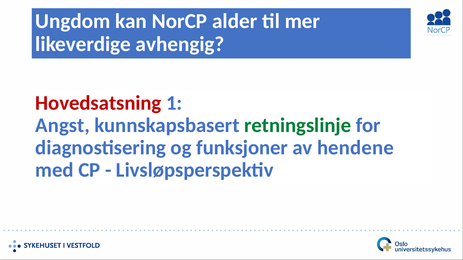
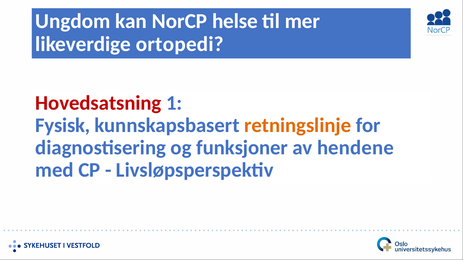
alder: alder -> helse (235, 21)
avhengig: avhengig -> ortopedi (180, 44)
Angst: Angst -> Fysisk (63, 125)
retningslinje colour: green -> orange (298, 125)
